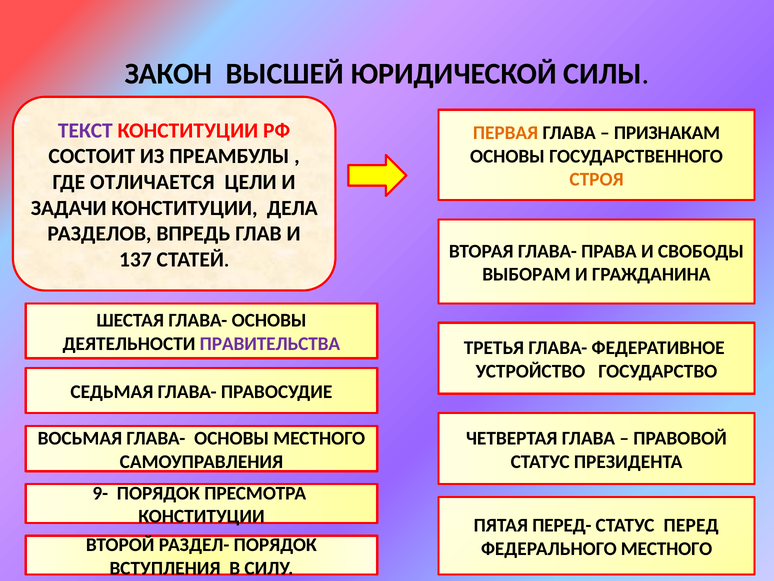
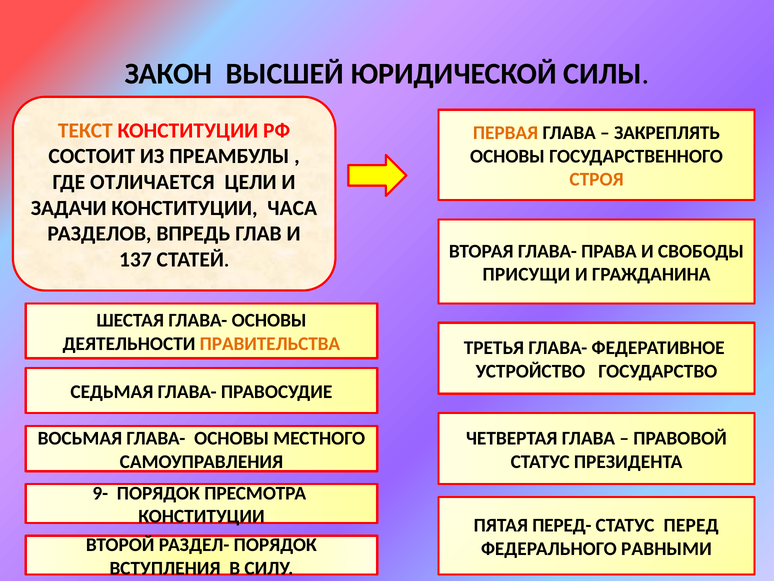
ТЕКСТ colour: purple -> orange (85, 130)
ПРИЗНАКАМ: ПРИЗНАКАМ -> ЗАКРЕПЛЯТЬ (667, 133)
ДЕЛА: ДЕЛА -> ЧАСА (292, 208)
ВЫБОРАМ: ВЫБОРАМ -> ПРИСУЩИ (526, 274)
ПРАВИТЕЛЬСТВА colour: purple -> orange (270, 343)
ФЕДЕРАЛЬНОГО МЕСТНОГО: МЕСТНОГО -> РАВНЫМИ (666, 548)
